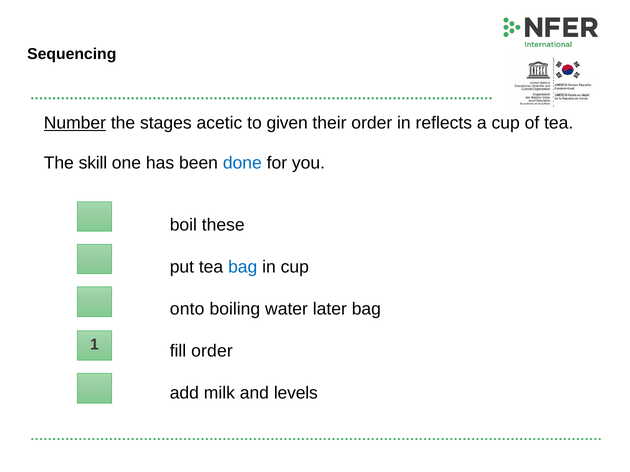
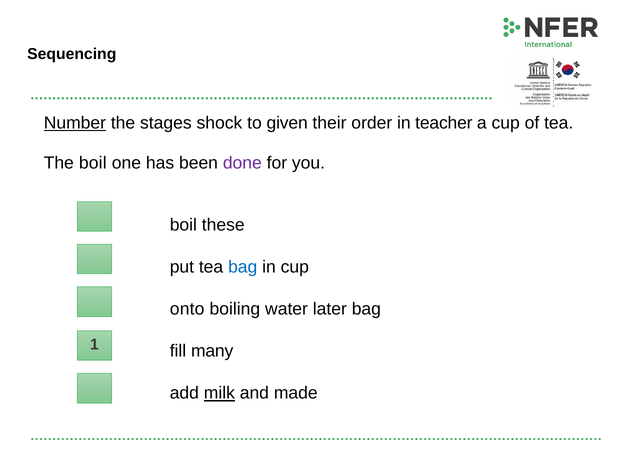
acetic: acetic -> shock (219, 123)
reflects: reflects -> teacher (444, 123)
The skill: skill -> boil (93, 163)
done colour: blue -> purple (242, 163)
fill order: order -> many (212, 352)
milk underline: none -> present (219, 394)
levels: levels -> made (296, 394)
